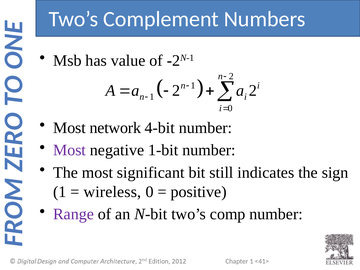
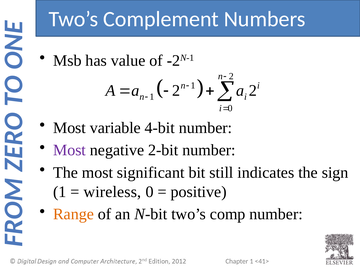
network: network -> variable (115, 128)
1-bit: 1-bit -> 2-bit (163, 150)
Range colour: purple -> orange (73, 214)
